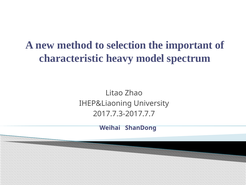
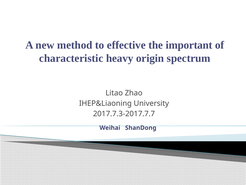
selection: selection -> effective (126, 45)
model: model -> origin (150, 58)
